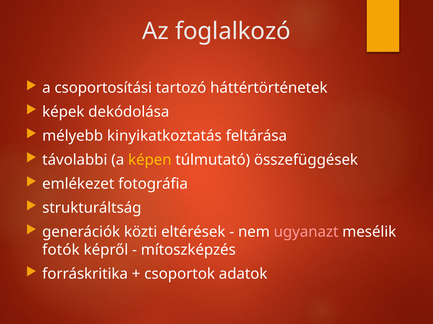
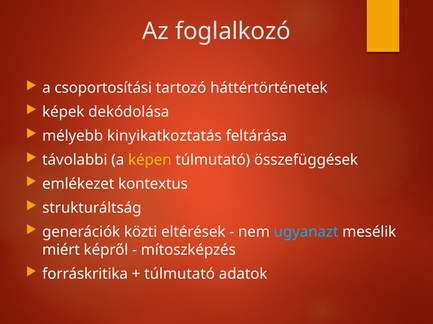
fotográfia: fotográfia -> kontextus (153, 184)
ugyanazt colour: pink -> light blue (306, 232)
fotók: fotók -> miért (61, 251)
csoportok: csoportok -> túlmutató (180, 275)
